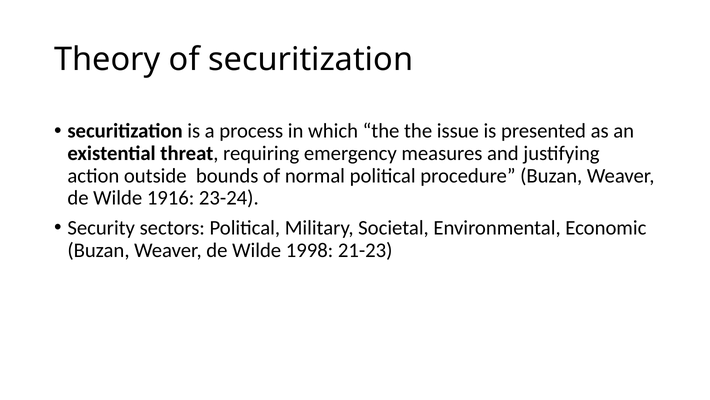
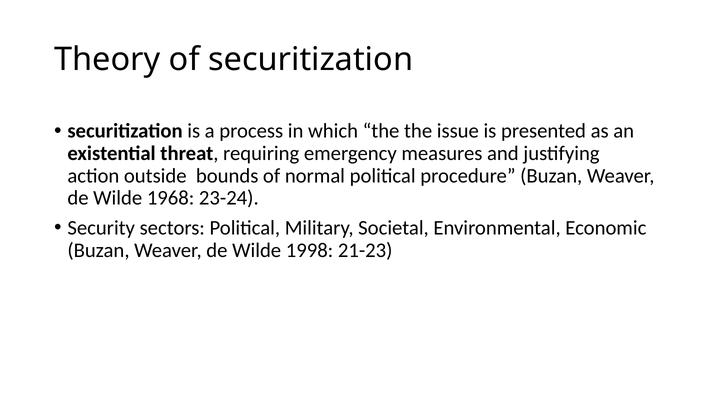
1916: 1916 -> 1968 (171, 198)
